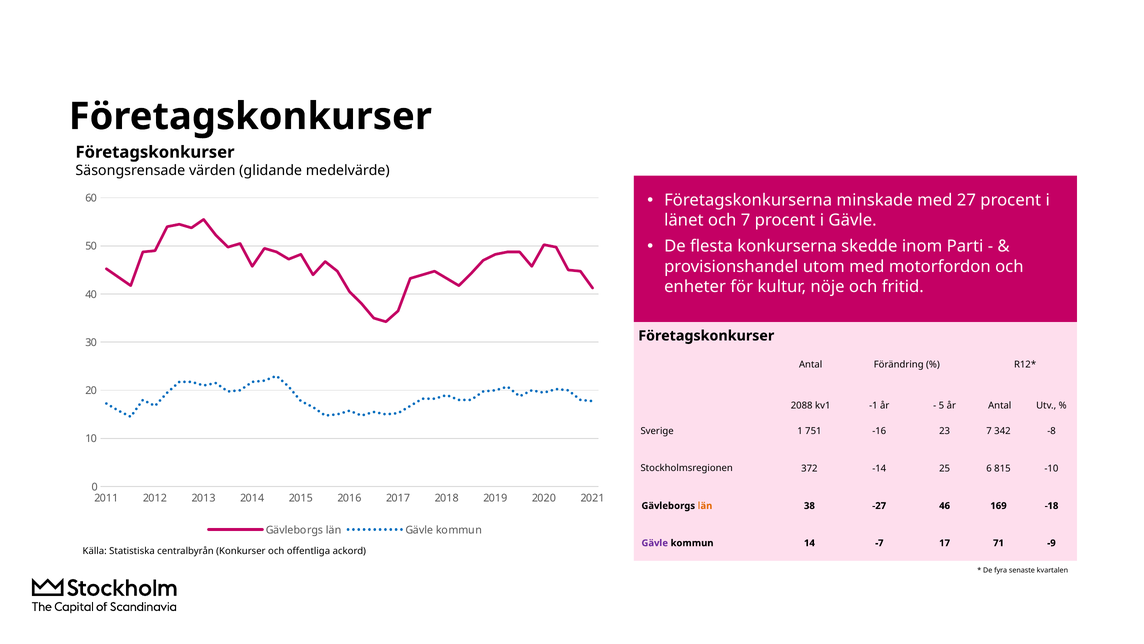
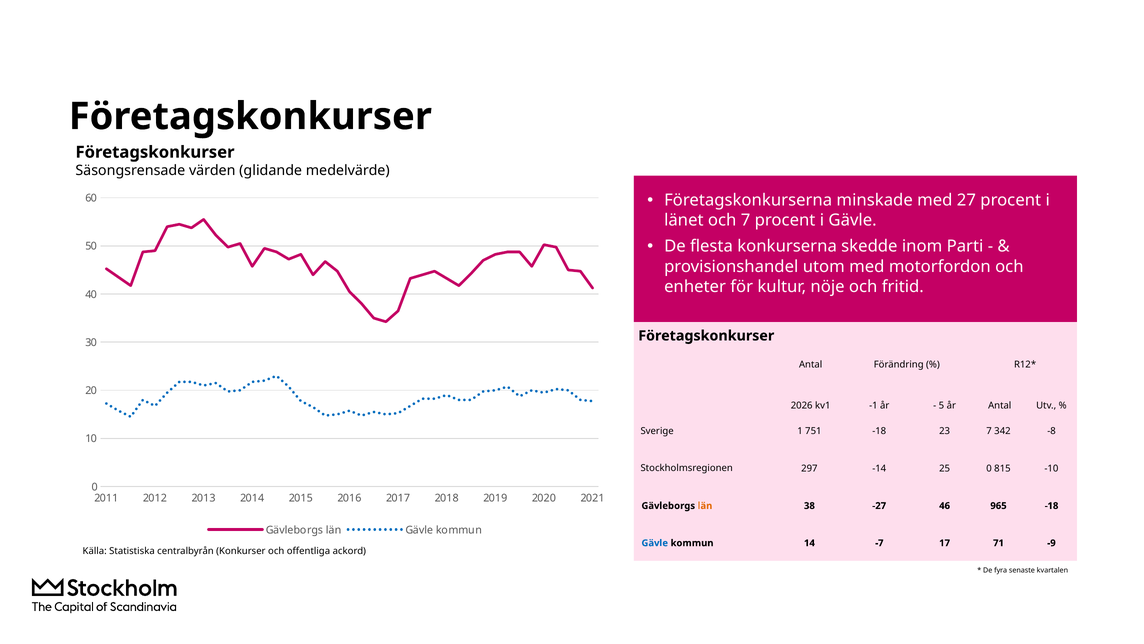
2088: 2088 -> 2026 (802, 405)
751 -16: -16 -> -18 (879, 431)
372: 372 -> 297 (809, 468)
25 6: 6 -> 0 (989, 468)
169: 169 -> 965 (998, 505)
Gävle colour: purple -> blue (655, 543)
